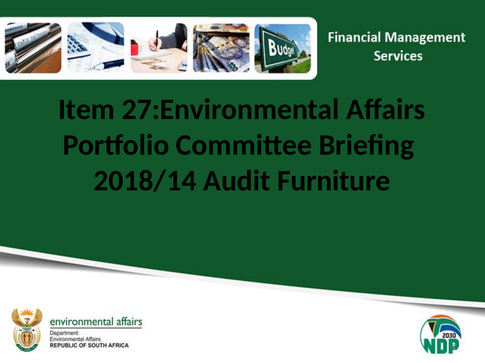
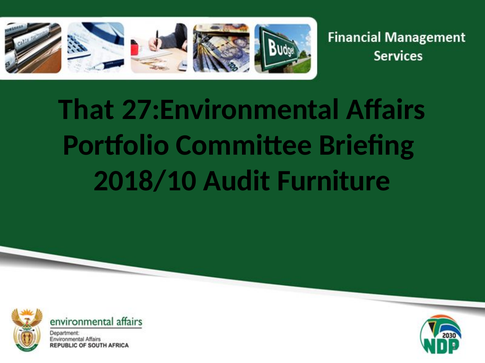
Item: Item -> That (86, 110)
2018/14: 2018/14 -> 2018/10 (145, 181)
